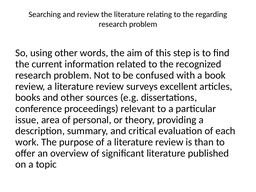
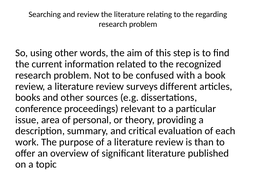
excellent: excellent -> different (179, 86)
